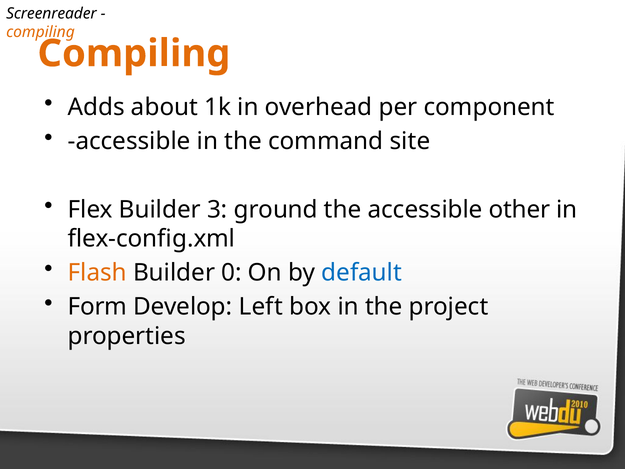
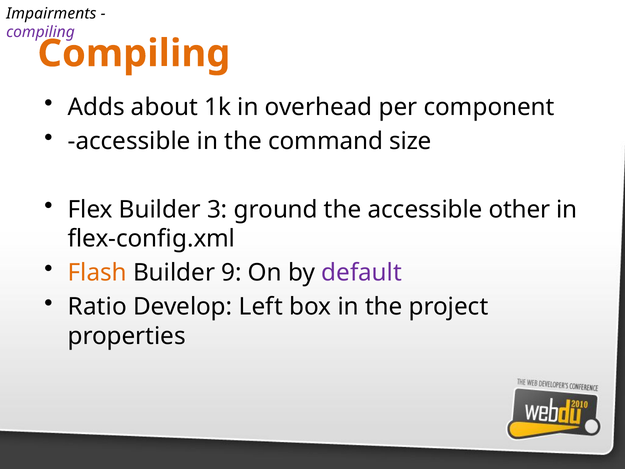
Screenreader: Screenreader -> Impairments (51, 14)
compiling colour: orange -> purple (40, 32)
site: site -> size (410, 141)
0: 0 -> 9 (232, 273)
default colour: blue -> purple (362, 273)
Form: Form -> Ratio (97, 307)
